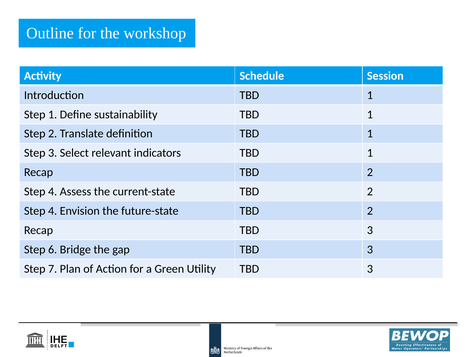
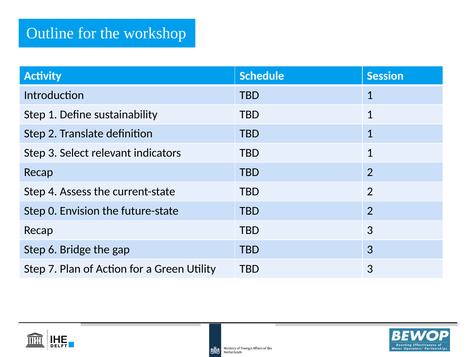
4: 4 -> 0 (53, 211)
